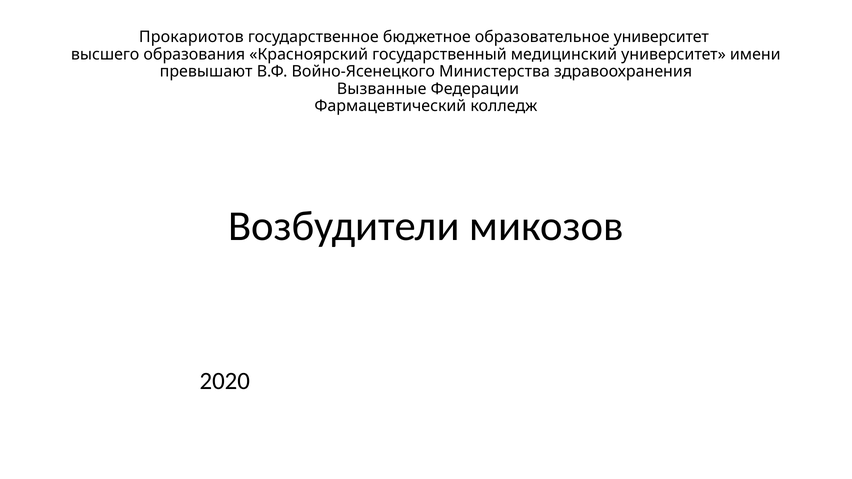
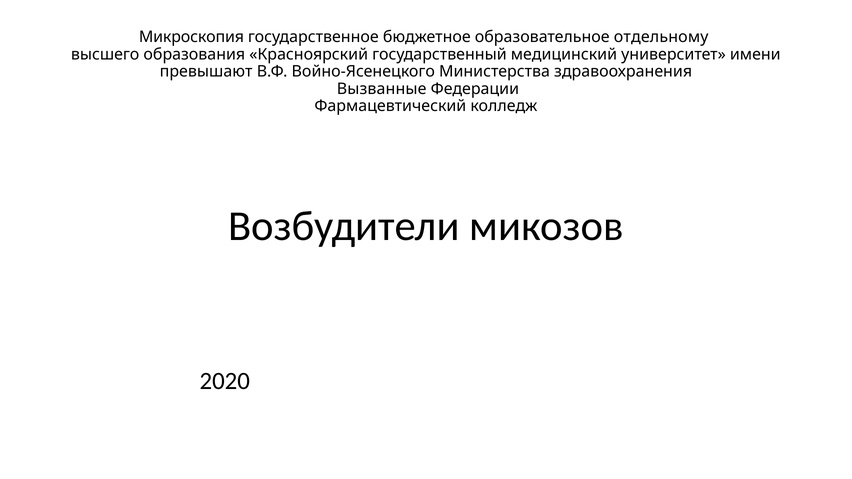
Прокариотов: Прокариотов -> Микроскопия (191, 37)
образовательное университет: университет -> отдельному (661, 37)
